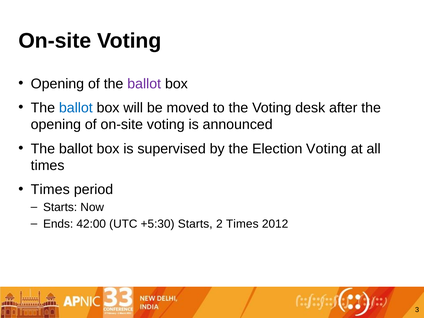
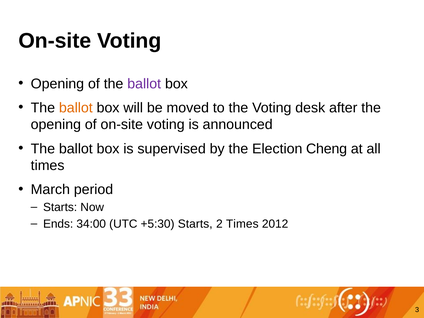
ballot colour: blue -> orange (76, 108)
Election Voting: Voting -> Cheng (327, 149)
Times: Times -> March (50, 190)
42:00: 42:00 -> 34:00 (91, 224)
